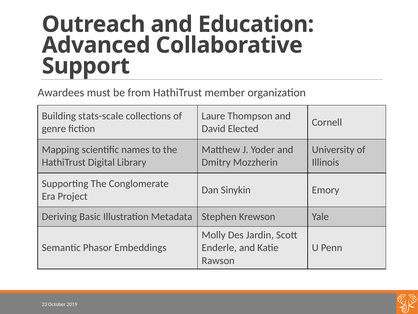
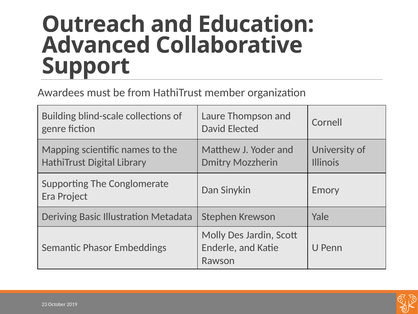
stats-scale: stats-scale -> blind-scale (101, 116)
